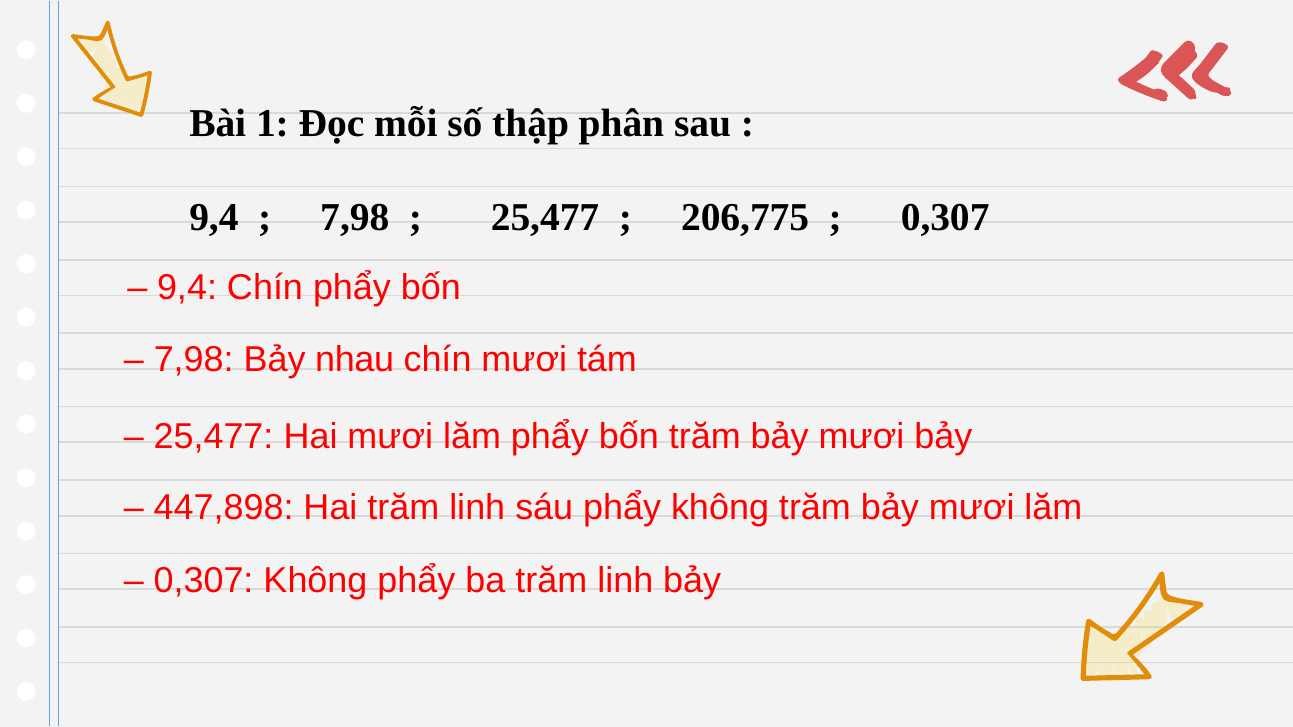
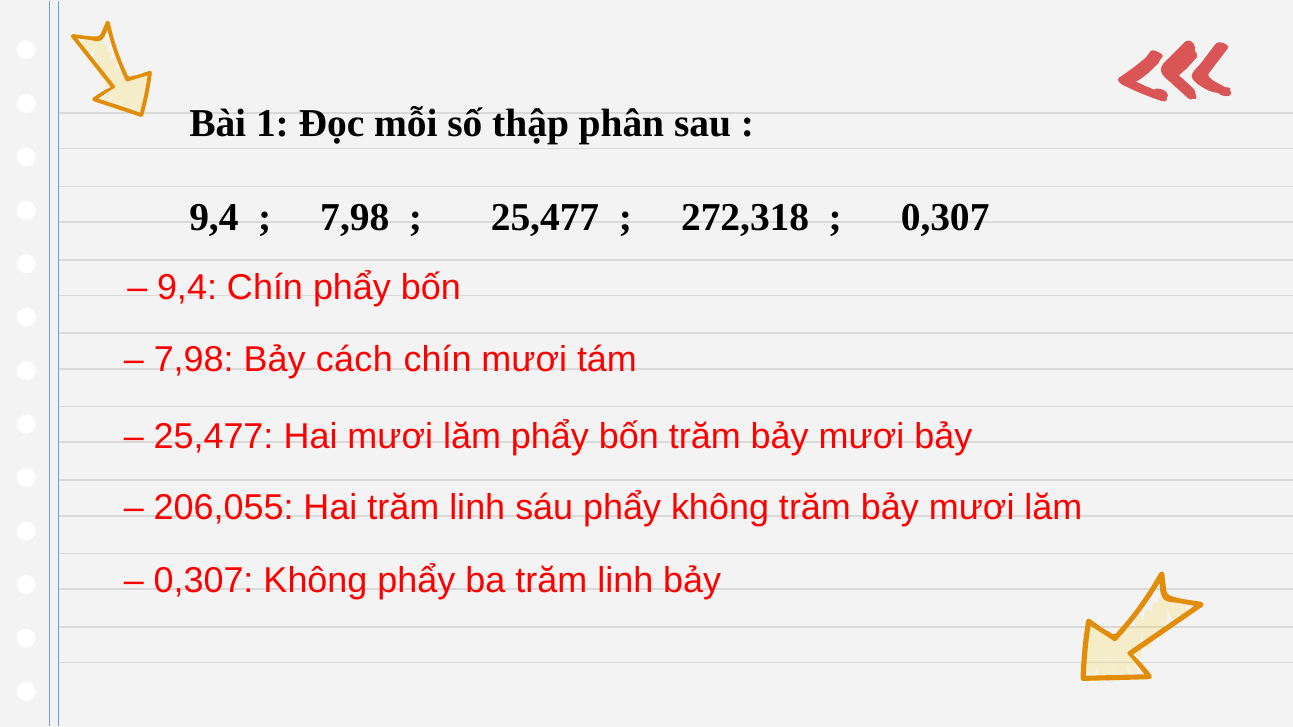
206,775: 206,775 -> 272,318 (745, 218)
nhau: nhau -> cách (354, 360)
447,898: 447,898 -> 206,055 (224, 508)
